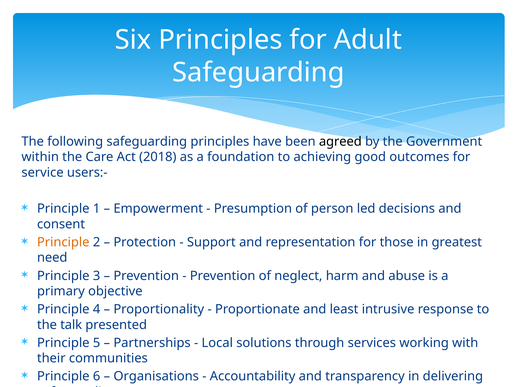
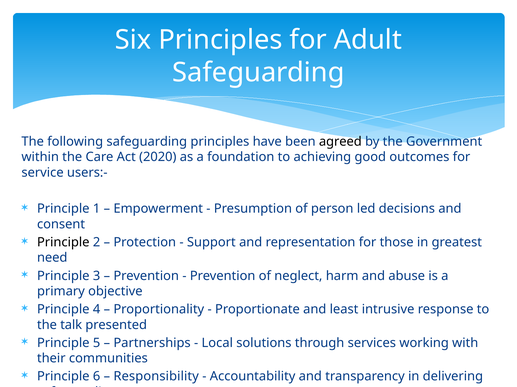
2018: 2018 -> 2020 (158, 157)
Principle colour: orange -> black (63, 243)
Organisations: Organisations -> Responsibility (156, 377)
